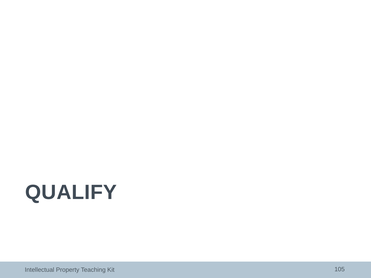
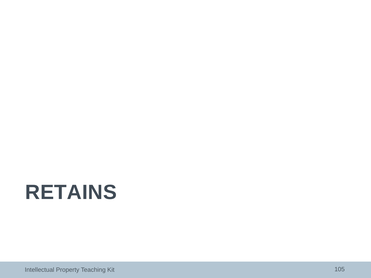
QUALIFY: QUALIFY -> RETAINS (71, 193)
